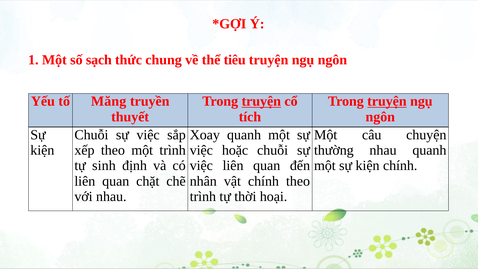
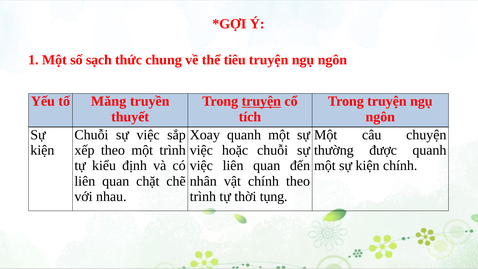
truyện underline: present -> none (387, 101)
thường nhau: nhau -> được (383, 150)
sinh: sinh -> kiểu (104, 166)
hoại: hoại -> tụng (274, 196)
